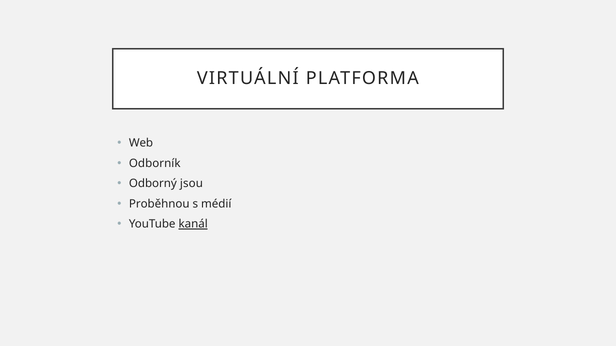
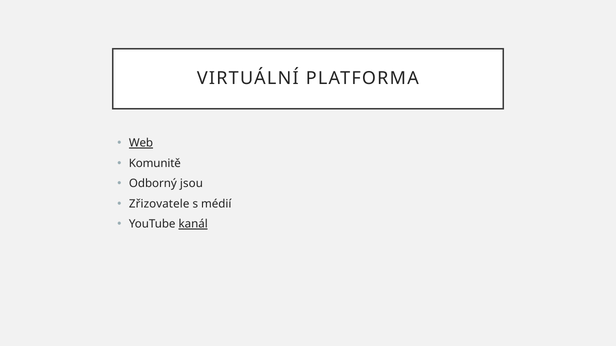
Web underline: none -> present (141, 143)
Odborník: Odborník -> Komunitě (155, 164)
Proběhnou: Proběhnou -> Zřizovatele (159, 204)
